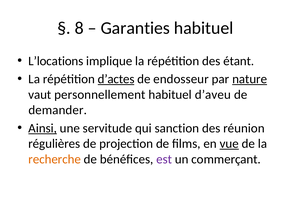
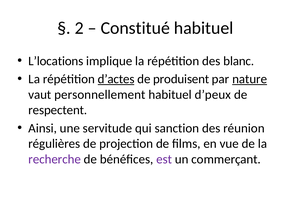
8: 8 -> 2 (79, 28)
Garanties: Garanties -> Constitué (135, 28)
étant: étant -> blanc (239, 61)
endosseur: endosseur -> produisent (181, 79)
d’aveu: d’aveu -> d’peux (213, 95)
demander: demander -> respectent (58, 110)
Ainsi underline: present -> none (43, 128)
vue underline: present -> none (229, 144)
recherche colour: orange -> purple (55, 159)
